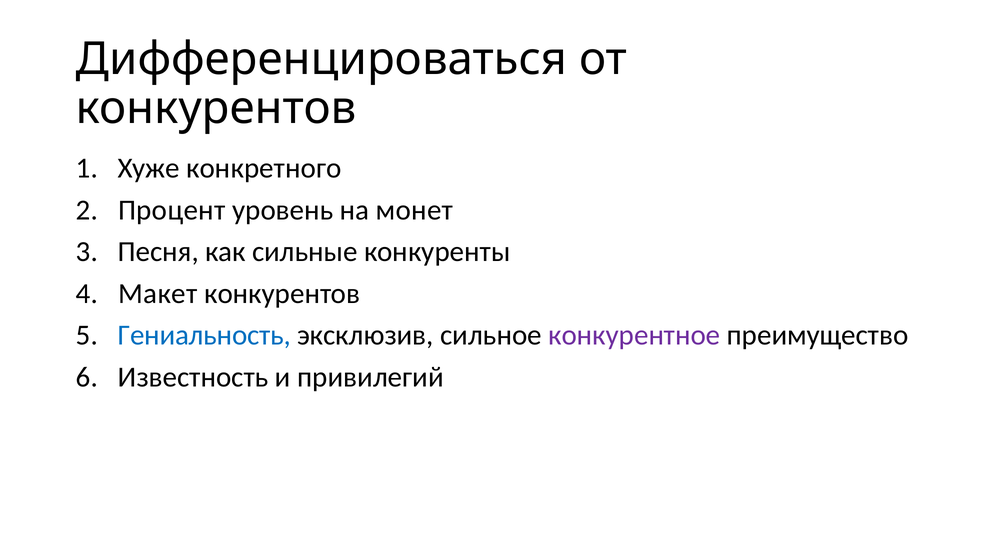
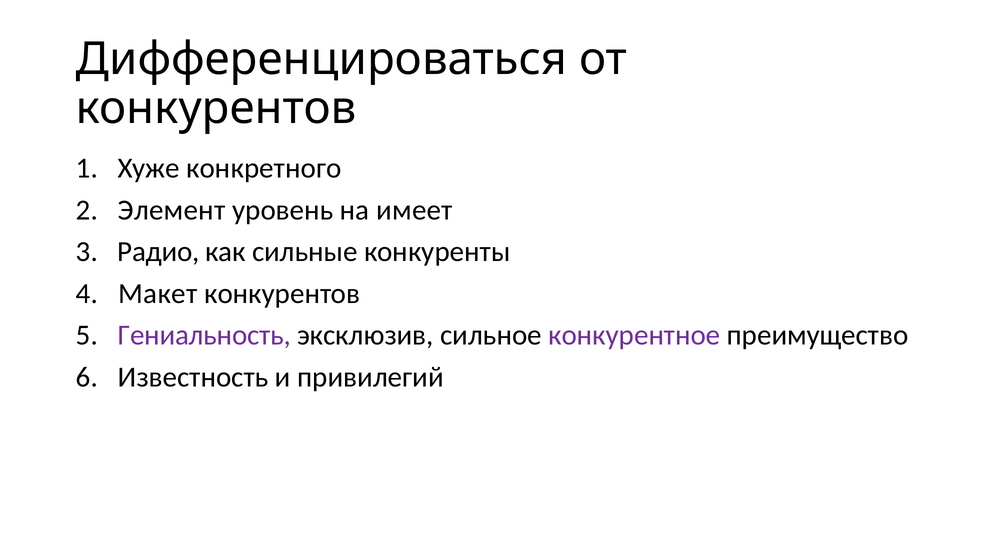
Процент: Процент -> Элемент (172, 210)
монет: монет -> имеет (414, 210)
Песня: Песня -> Радио (158, 252)
Гениальность colour: blue -> purple (204, 335)
